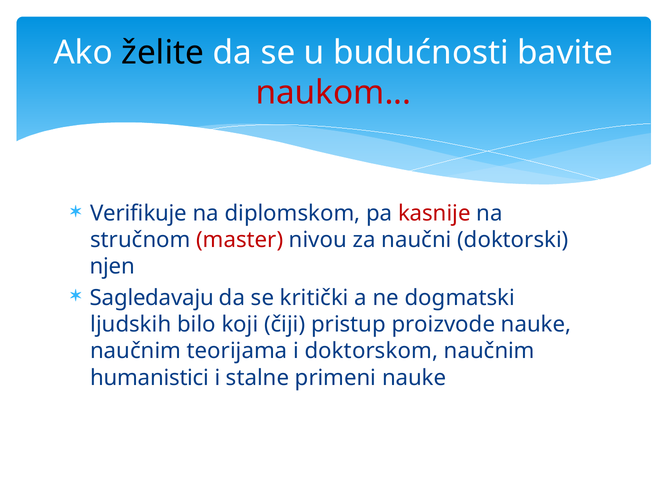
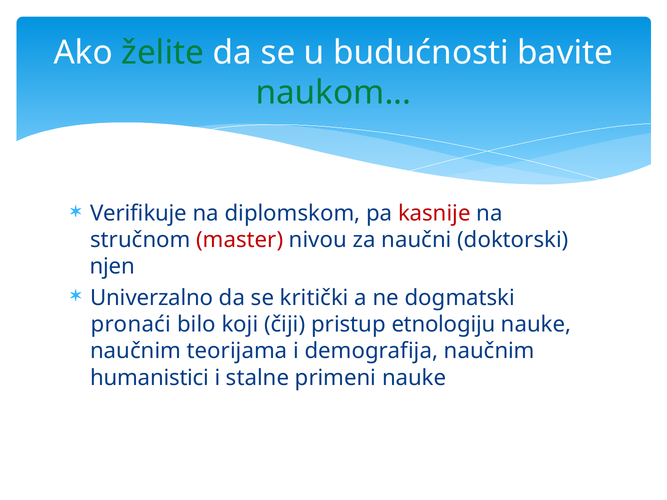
želite colour: black -> green (163, 53)
naukom colour: red -> green (333, 93)
Sagledavaju: Sagledavaju -> Univerzalno (152, 298)
ljudskih: ljudskih -> pronaći (131, 325)
proizvode: proizvode -> etnologiju (443, 325)
doktorskom: doktorskom -> demografija (371, 351)
